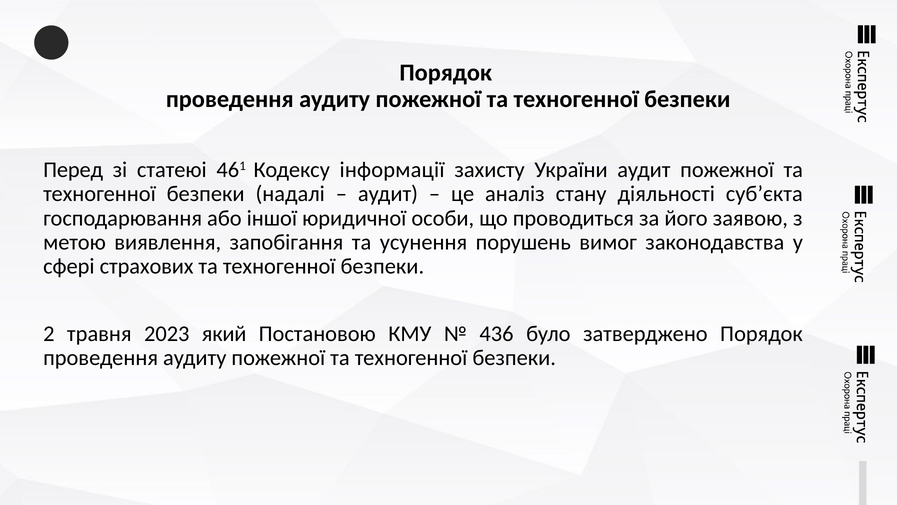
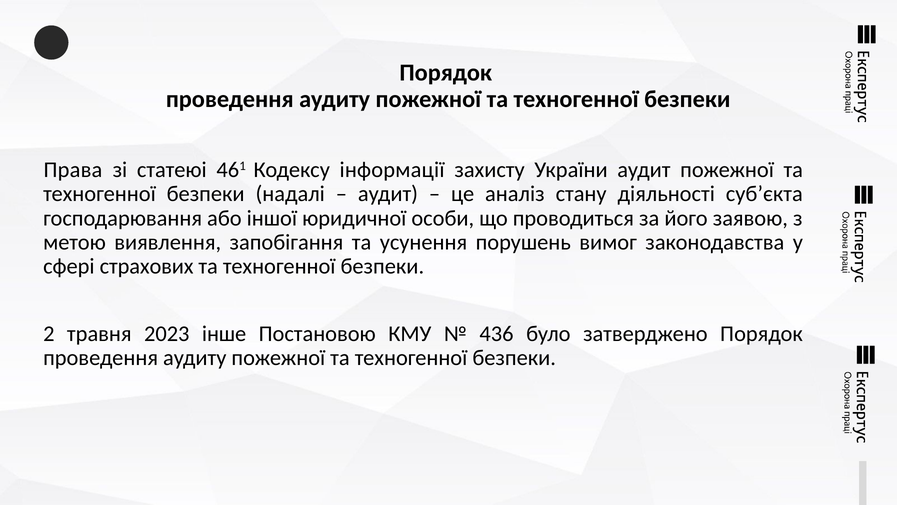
Перед: Перед -> Права (73, 170)
який: який -> інше (224, 333)
